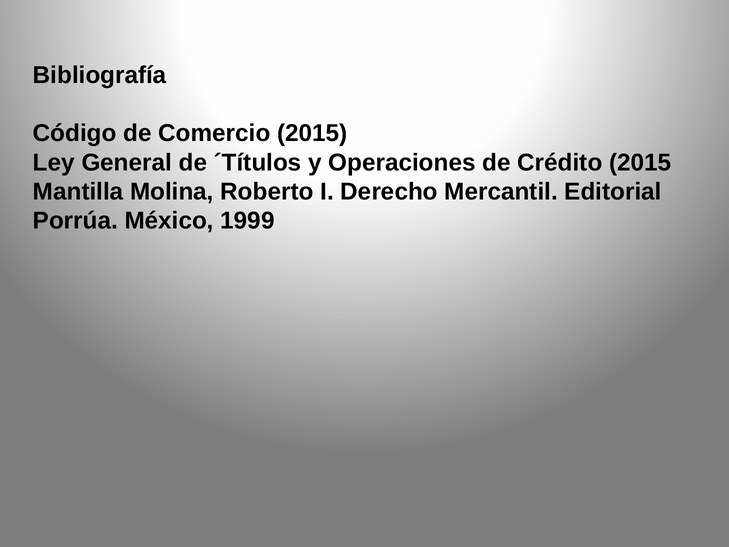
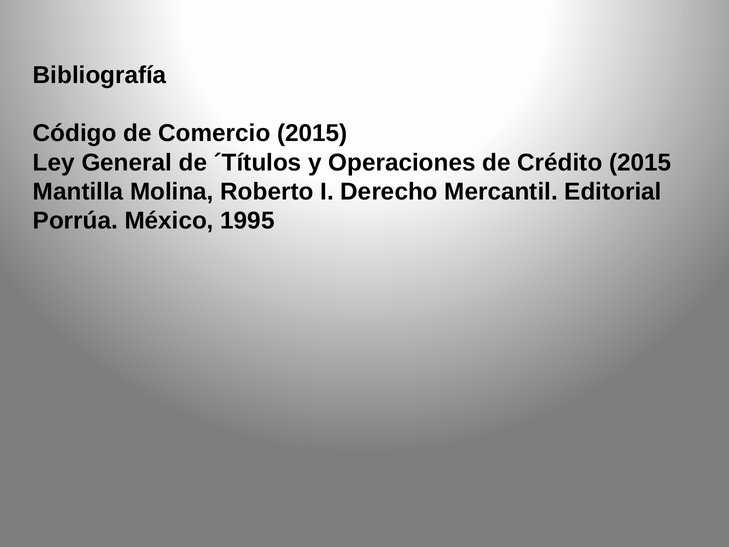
1999: 1999 -> 1995 (247, 221)
